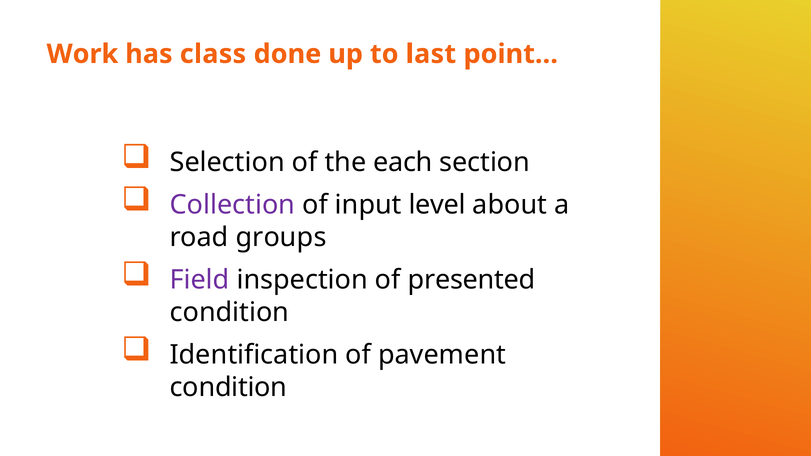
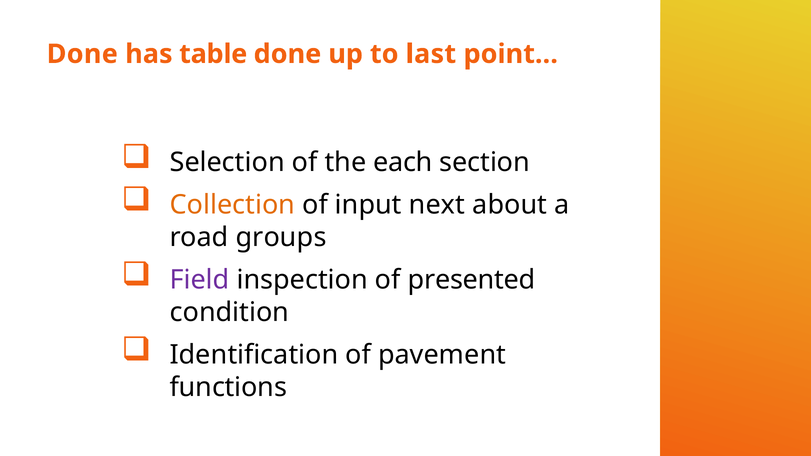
Work: Work -> Done (82, 54)
class: class -> table (213, 54)
Collection colour: purple -> orange (232, 205)
level: level -> next (437, 205)
condition: condition -> functions (228, 387)
